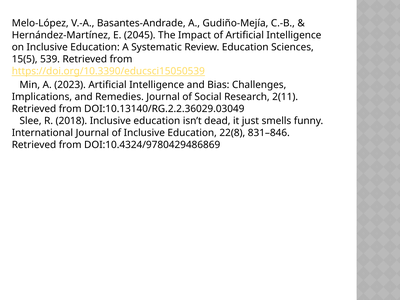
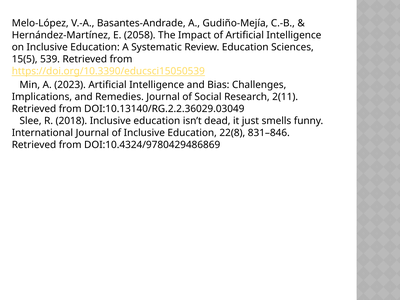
2045: 2045 -> 2058 (140, 35)
